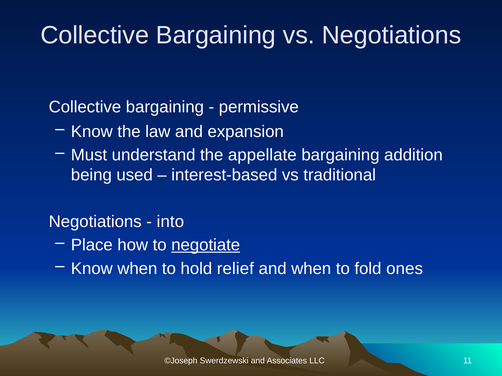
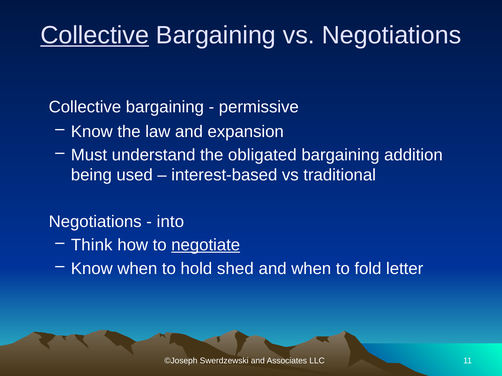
Collective underline: none -> present (95, 35)
appellate: appellate -> obligated (262, 155)
Place: Place -> Think (92, 245)
relief: relief -> shed (235, 269)
ones: ones -> letter (405, 269)
